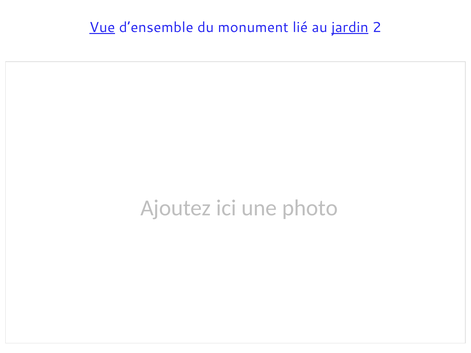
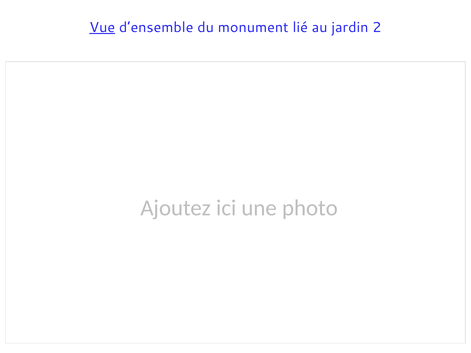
jardin underline: present -> none (350, 27)
